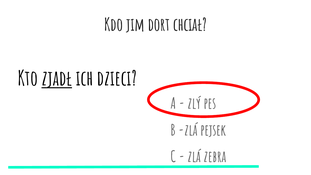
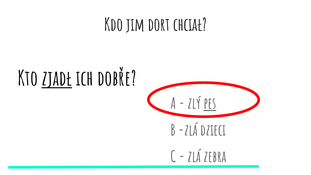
dzieci: dzieci -> dobře (117, 79)
pes underline: none -> present (210, 104)
pejsek: pejsek -> dzieci (213, 130)
